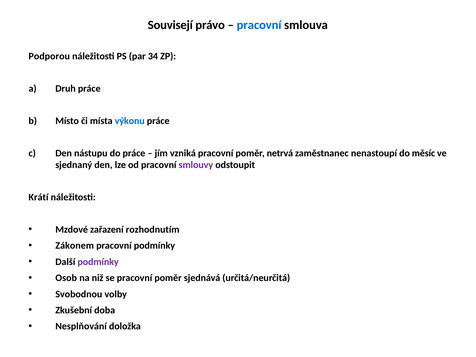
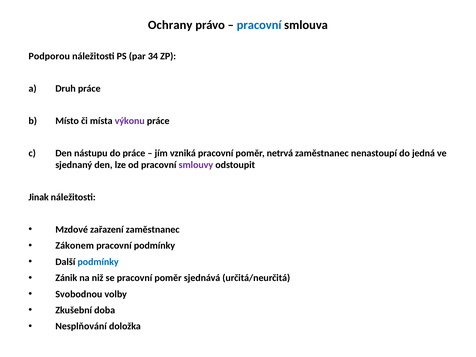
Souvisejí: Souvisejí -> Ochrany (170, 25)
výkonu colour: blue -> purple (130, 121)
měsíc: měsíc -> jedná (423, 153)
Krátí: Krátí -> Jinak (39, 197)
zařazení rozhodnutím: rozhodnutím -> zaměstnanec (153, 230)
podmínky colour: purple -> blue (98, 262)
Osob: Osob -> Zánik (66, 278)
